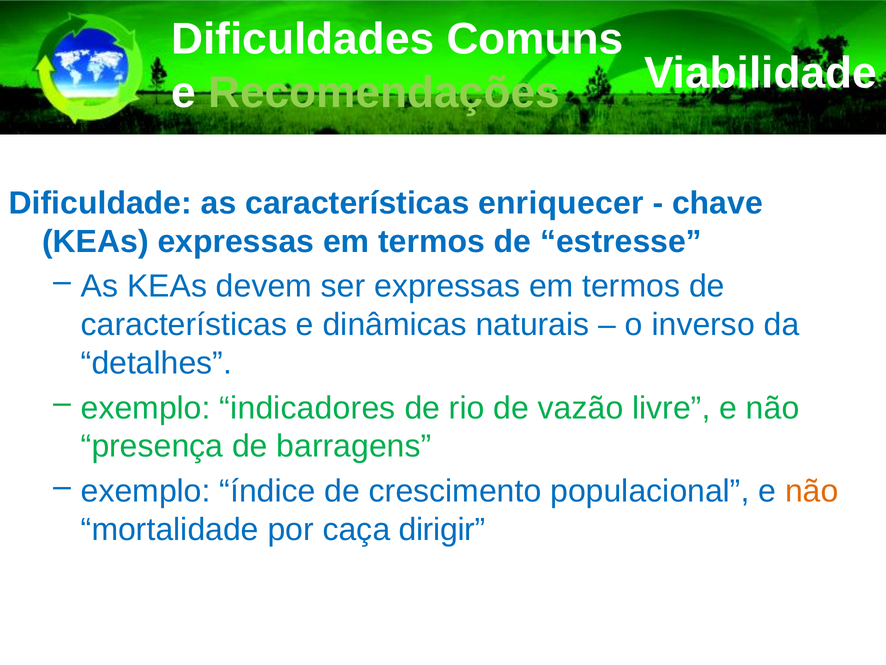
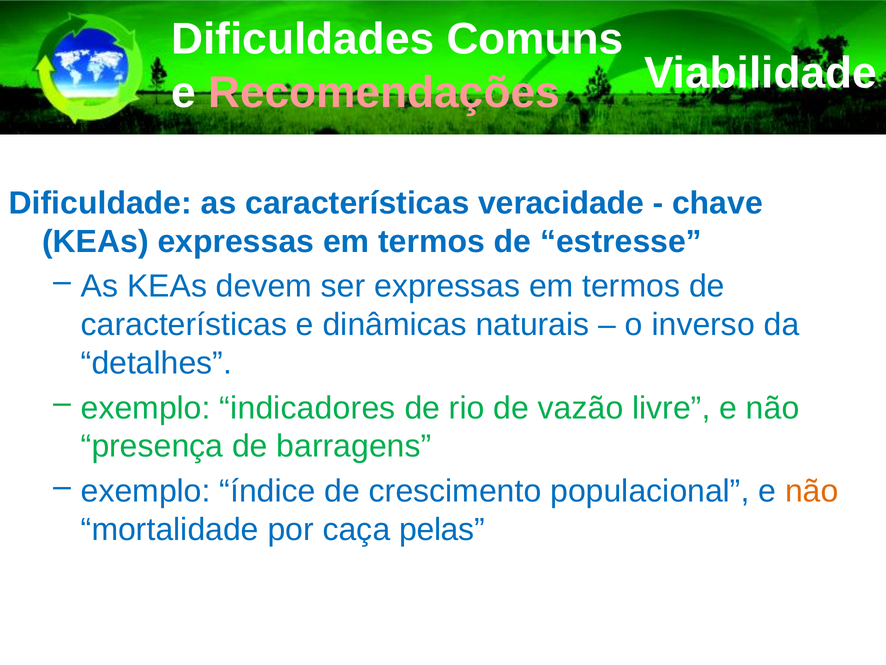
Recomendações colour: light green -> pink (384, 92)
enriquecer: enriquecer -> veracidade (561, 203)
dirigir: dirigir -> pelas (442, 529)
